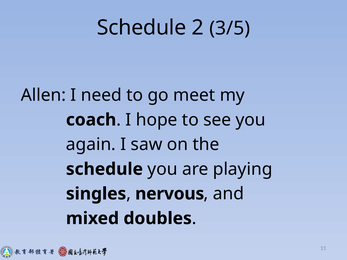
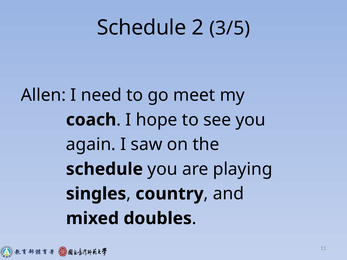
nervous: nervous -> country (170, 194)
